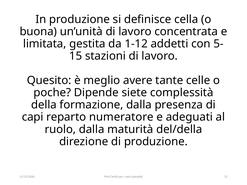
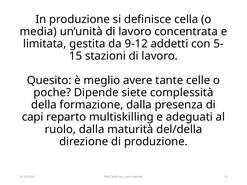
buona: buona -> media (38, 32)
1-12: 1-12 -> 9-12 (136, 44)
numeratore: numeratore -> multiskilling (121, 117)
